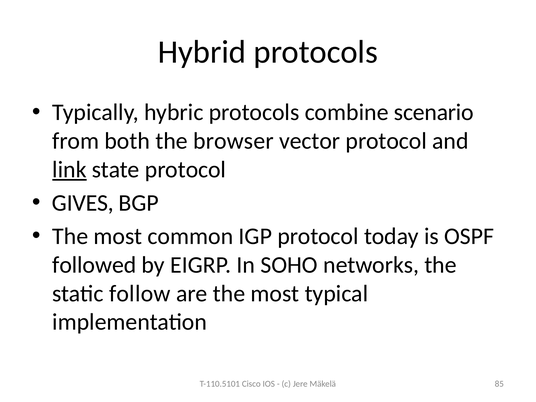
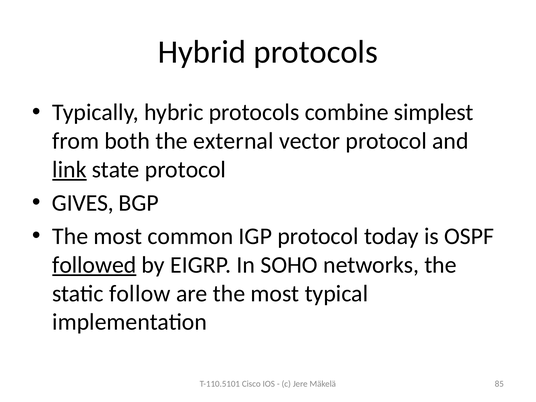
scenario: scenario -> simplest (434, 112)
browser: browser -> external (233, 141)
followed underline: none -> present (94, 265)
